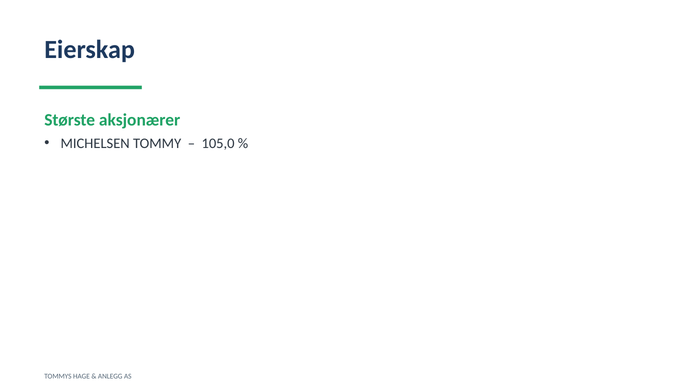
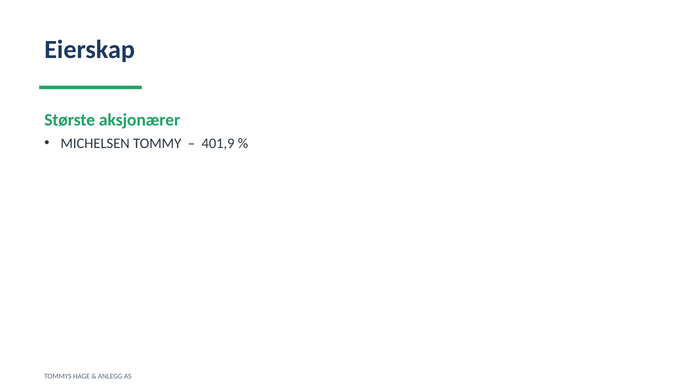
105,0: 105,0 -> 401,9 (218, 143)
